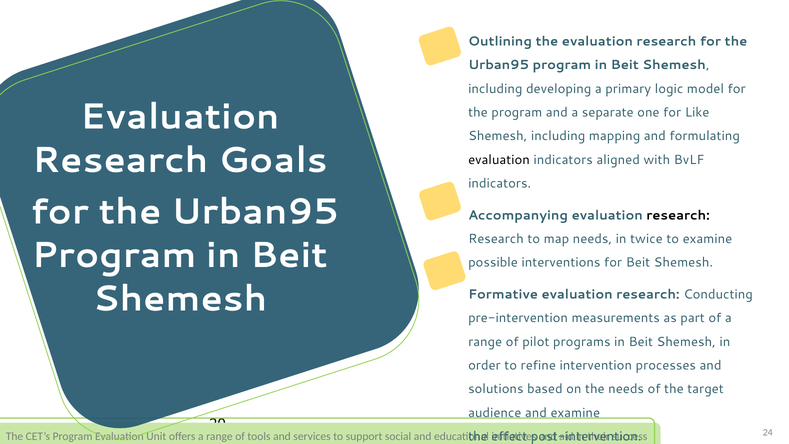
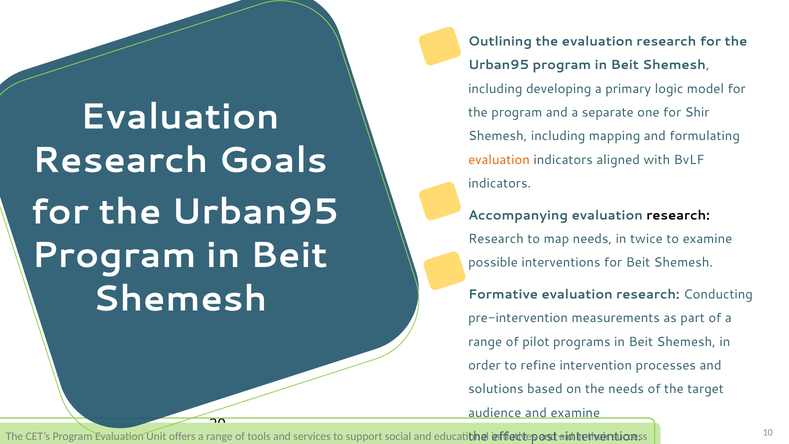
Like: Like -> Shir (697, 112)
evaluation colour: black -> orange (499, 160)
24: 24 -> 10 (768, 432)
